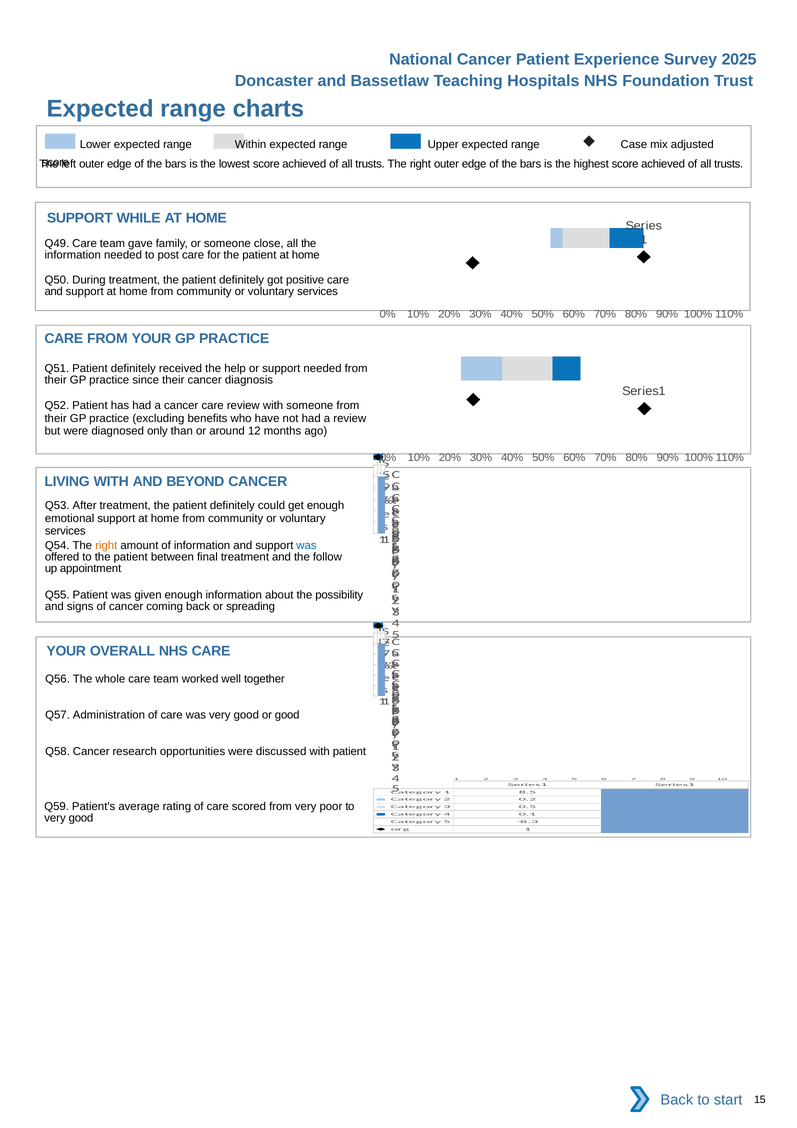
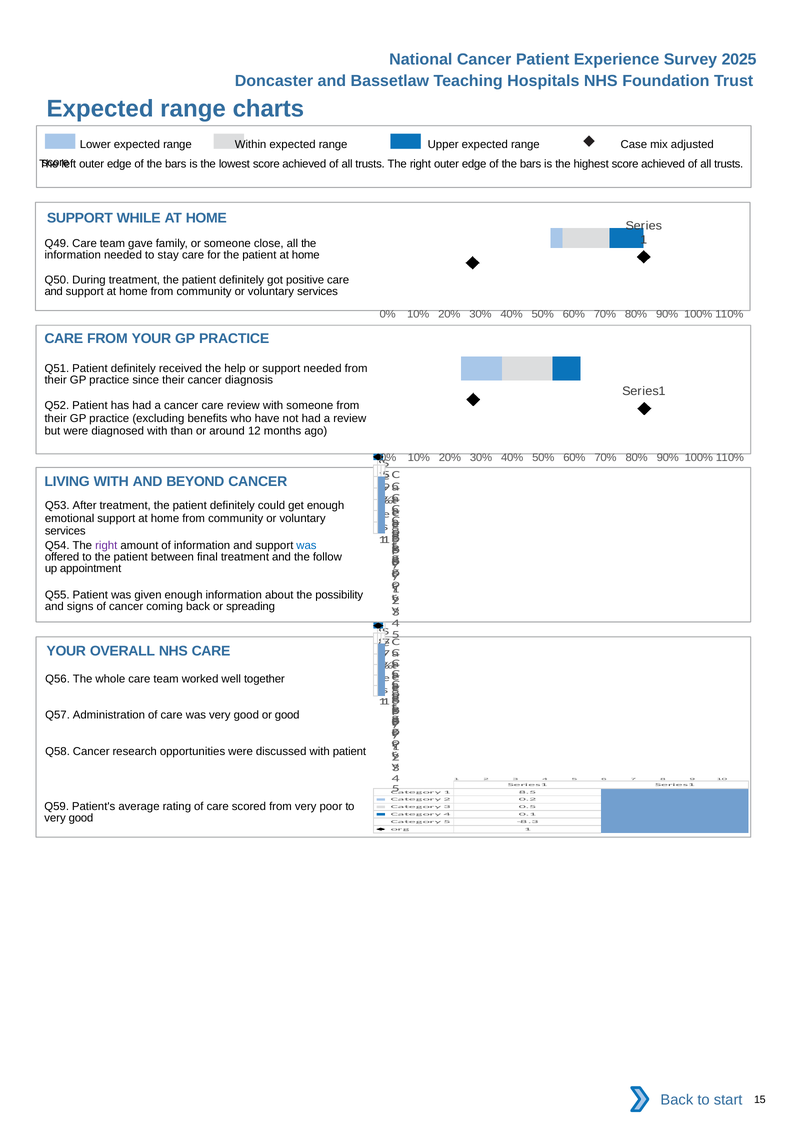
post: post -> stay (168, 255)
diagnosed only: only -> with (157, 431)
right colour: orange -> purple (106, 545)
